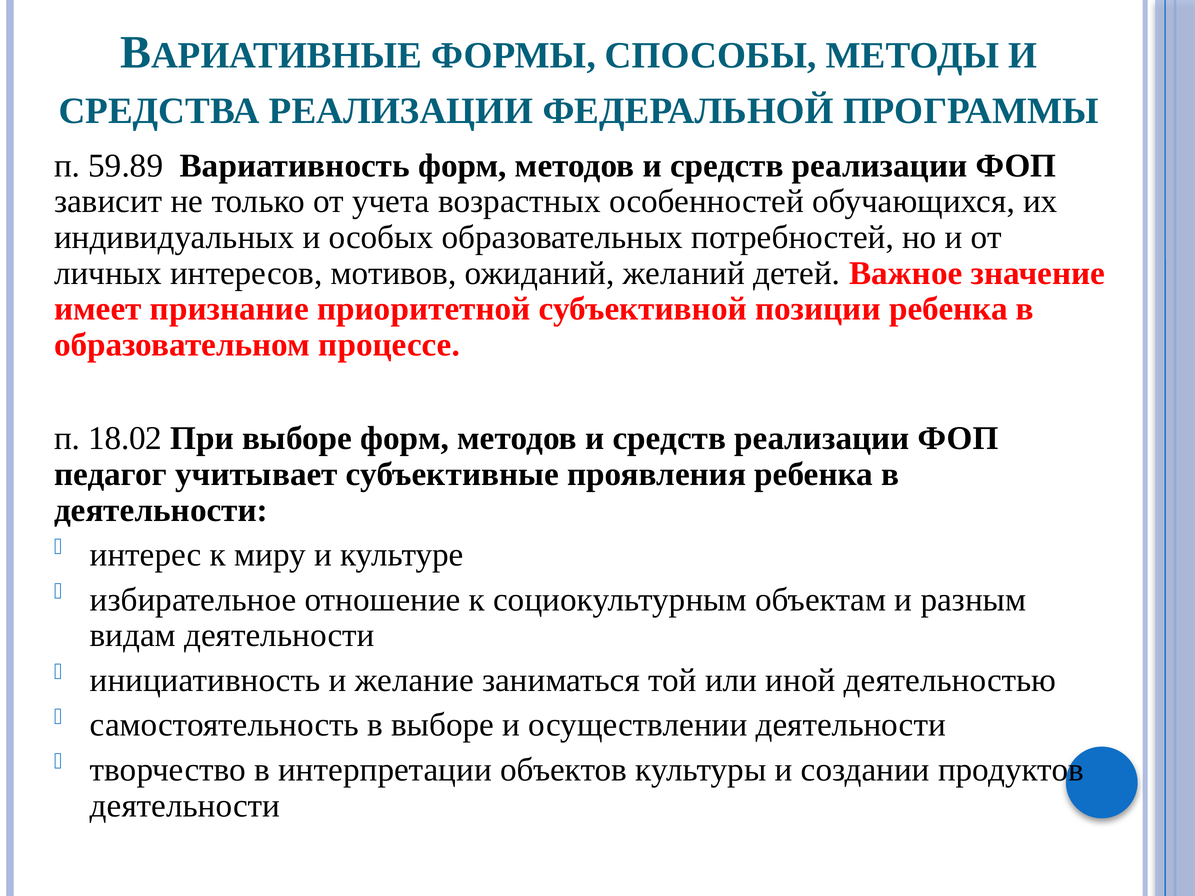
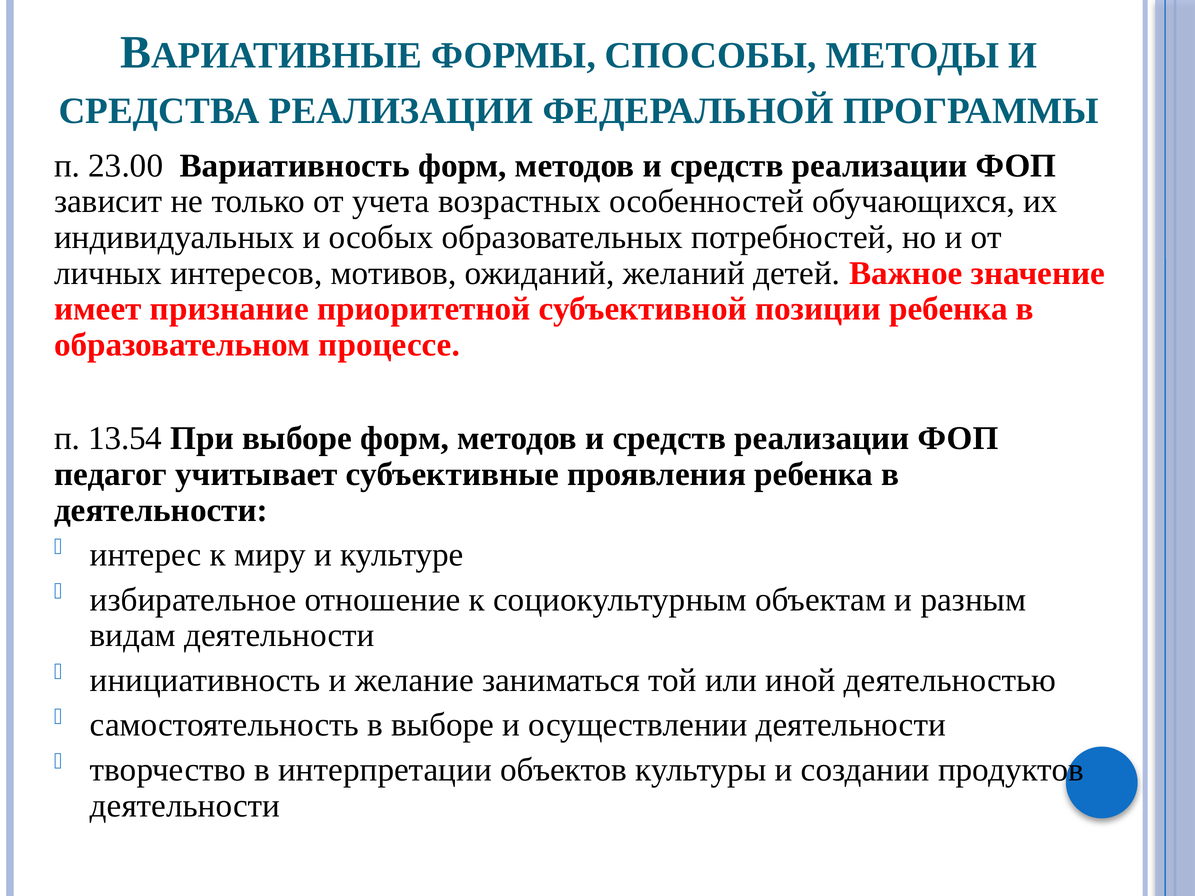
59.89: 59.89 -> 23.00 (126, 166)
18.02: 18.02 -> 13.54 (125, 439)
